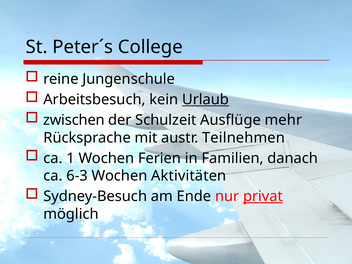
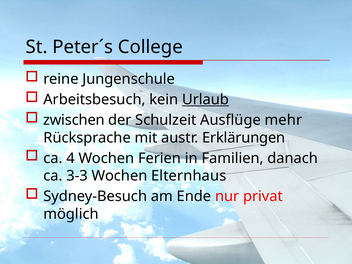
Teilnehmen: Teilnehmen -> Erklärungen (244, 138)
1: 1 -> 4 (71, 158)
6-3: 6-3 -> 3-3 (77, 176)
Aktivitäten: Aktivitäten -> Elternhaus (189, 176)
privat underline: present -> none (263, 196)
